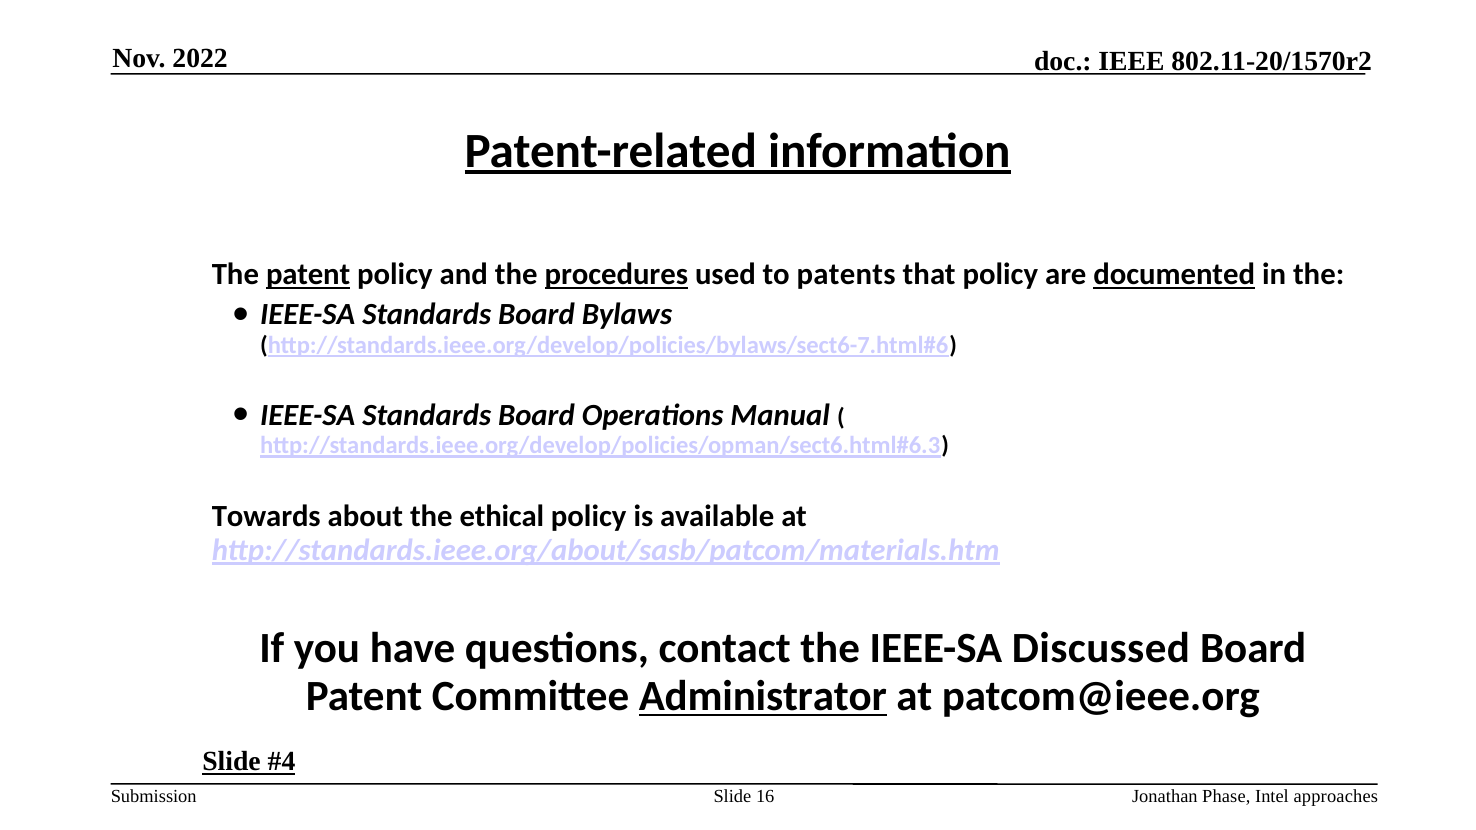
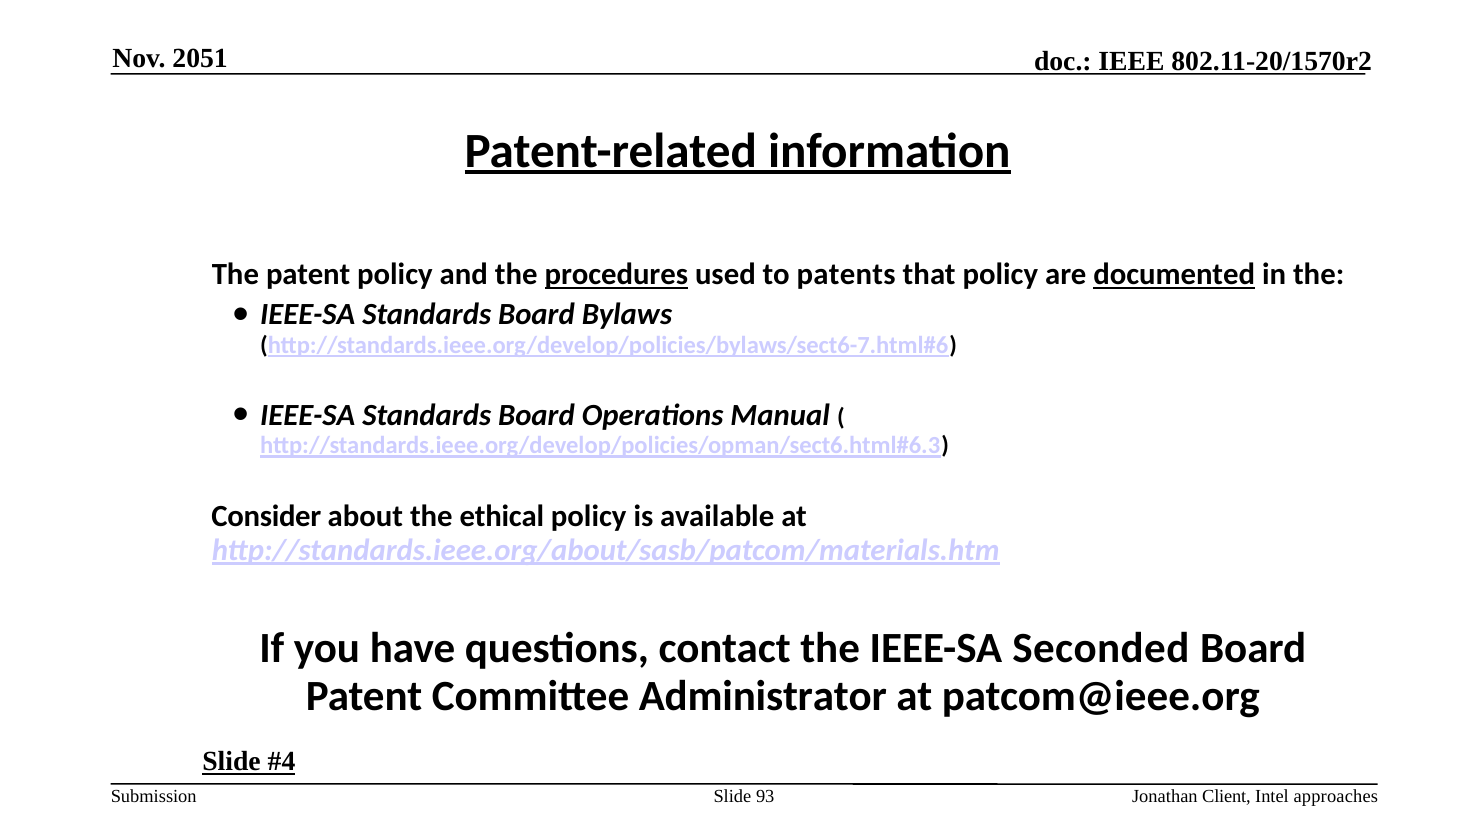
2022: 2022 -> 2051 (200, 59)
patent underline: present -> none (308, 275)
Towards: Towards -> Consider (266, 517)
Discussed: Discussed -> Seconded (1101, 649)
Administrator underline: present -> none (763, 697)
16: 16 -> 93 (765, 796)
Phase: Phase -> Client (1226, 796)
